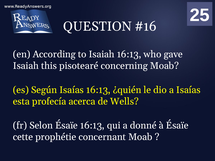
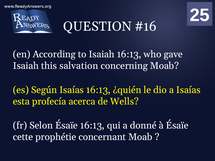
pisotearé: pisotearé -> salvation (79, 66)
